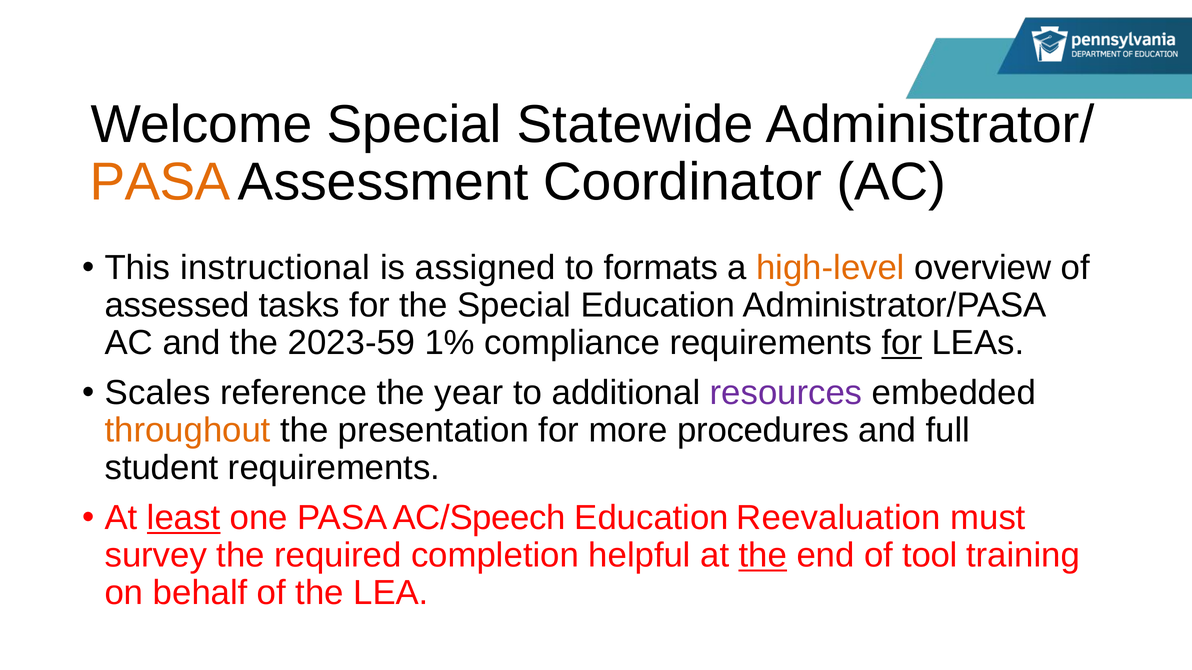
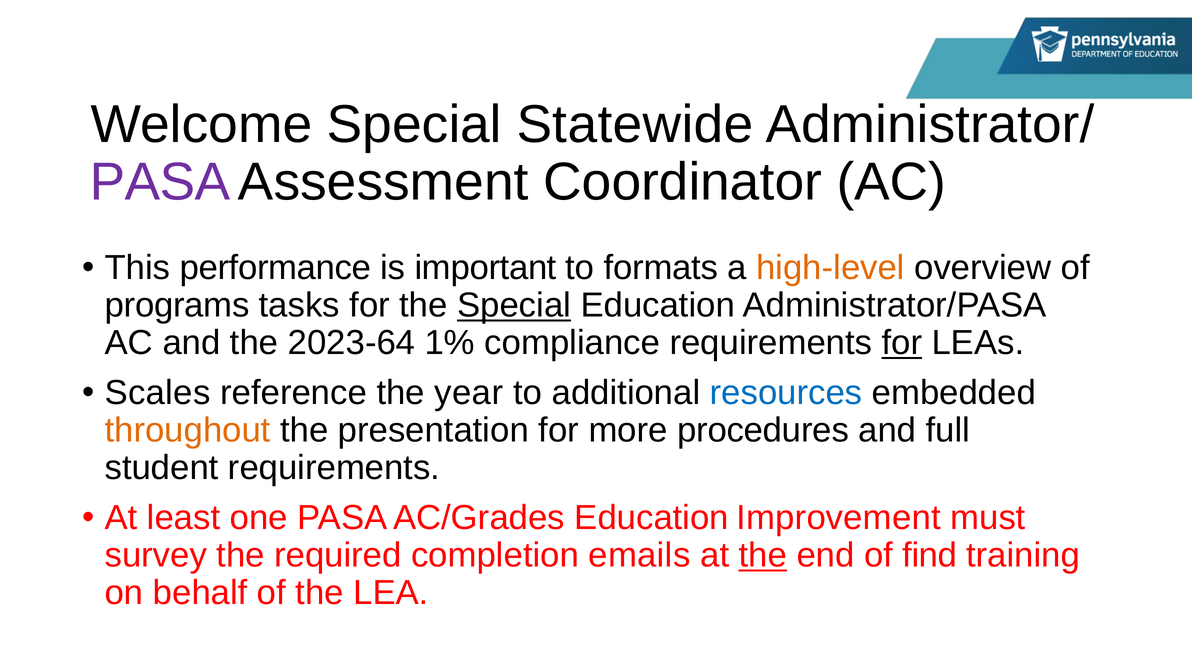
PASA colour: orange -> purple (160, 182)
instructional: instructional -> performance (275, 268)
assigned: assigned -> important (486, 268)
assessed: assessed -> programs (177, 306)
Special underline: none -> present (514, 306)
2023-59: 2023-59 -> 2023-64 (352, 343)
resources colour: purple -> blue (786, 393)
least underline: present -> none (184, 518)
AC/Speech: AC/Speech -> AC/Grades (479, 518)
Reevaluation: Reevaluation -> Improvement (839, 518)
helpful: helpful -> emails (639, 556)
tool: tool -> find (930, 556)
